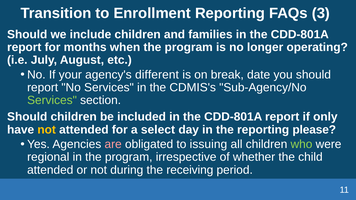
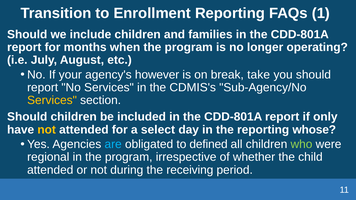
3: 3 -> 1 (321, 13)
different: different -> however (157, 75)
date: date -> take (259, 75)
Services colour: light green -> yellow (52, 100)
please: please -> whose (314, 130)
are colour: pink -> light blue (113, 144)
issuing: issuing -> defined (209, 144)
